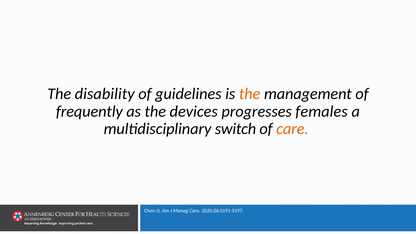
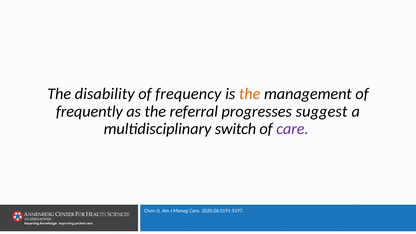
guidelines: guidelines -> frequency (188, 94)
devices: devices -> referral (194, 111)
females: females -> suggest (322, 111)
care colour: orange -> purple (292, 129)
